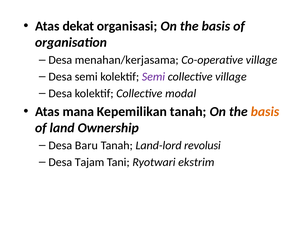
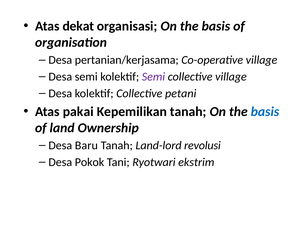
menahan/kerjasama: menahan/kerjasama -> pertanian/kerjasama (127, 60)
modal: modal -> petani (181, 93)
mana: mana -> pakai (78, 112)
basis colour: orange -> blue (265, 112)
Tajam: Tajam -> Pokok (90, 162)
